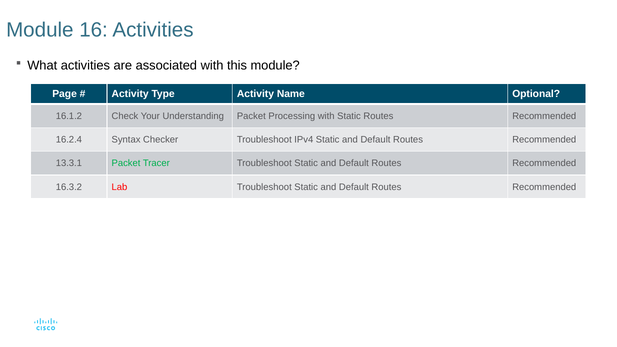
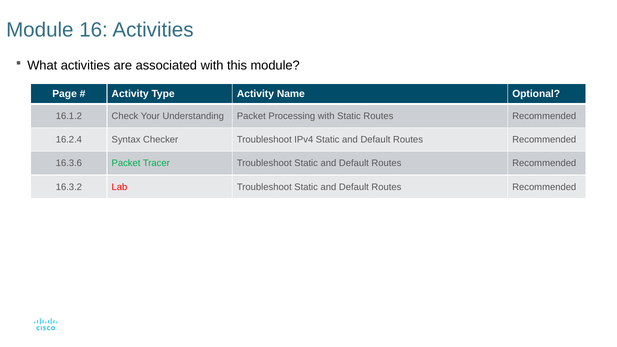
13.3.1: 13.3.1 -> 16.3.6 (69, 163)
